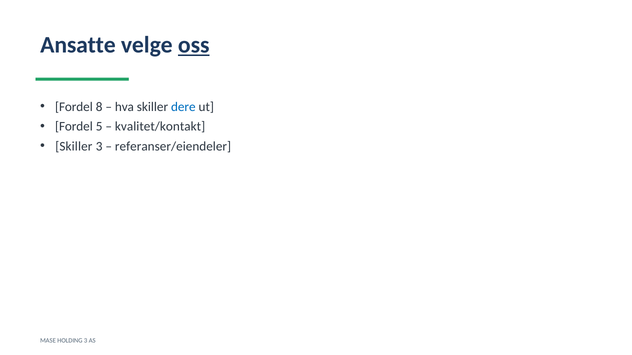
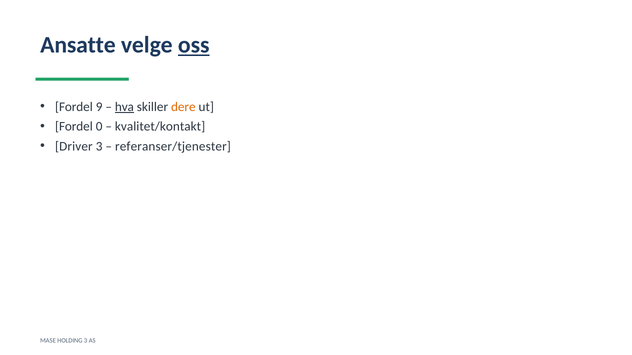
8: 8 -> 9 (99, 107)
hva underline: none -> present (124, 107)
dere colour: blue -> orange (183, 107)
5: 5 -> 0 (99, 127)
Skiller: Skiller -> Driver (74, 147)
referanser/eiendeler: referanser/eiendeler -> referanser/tjenester (173, 147)
